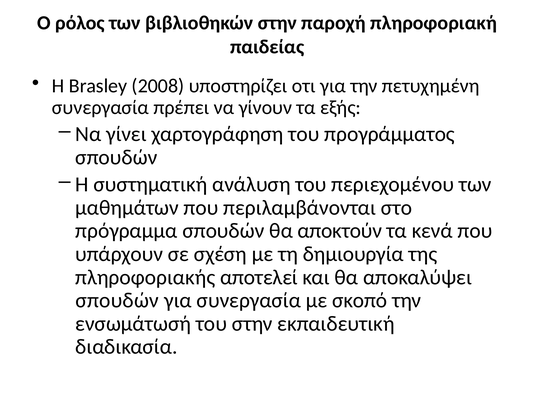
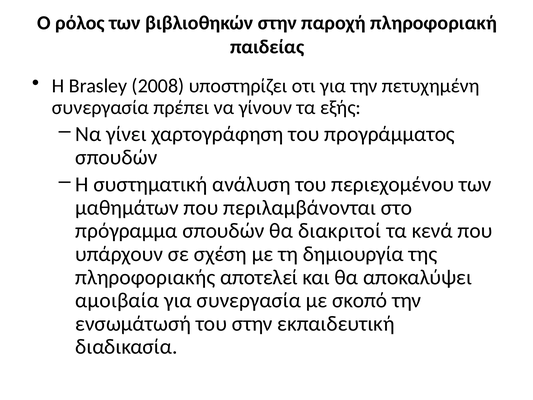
αποκτούν: αποκτούν -> διακριτοί (340, 231)
σπουδών: σπουδών -> αμοιβαία (117, 300)
